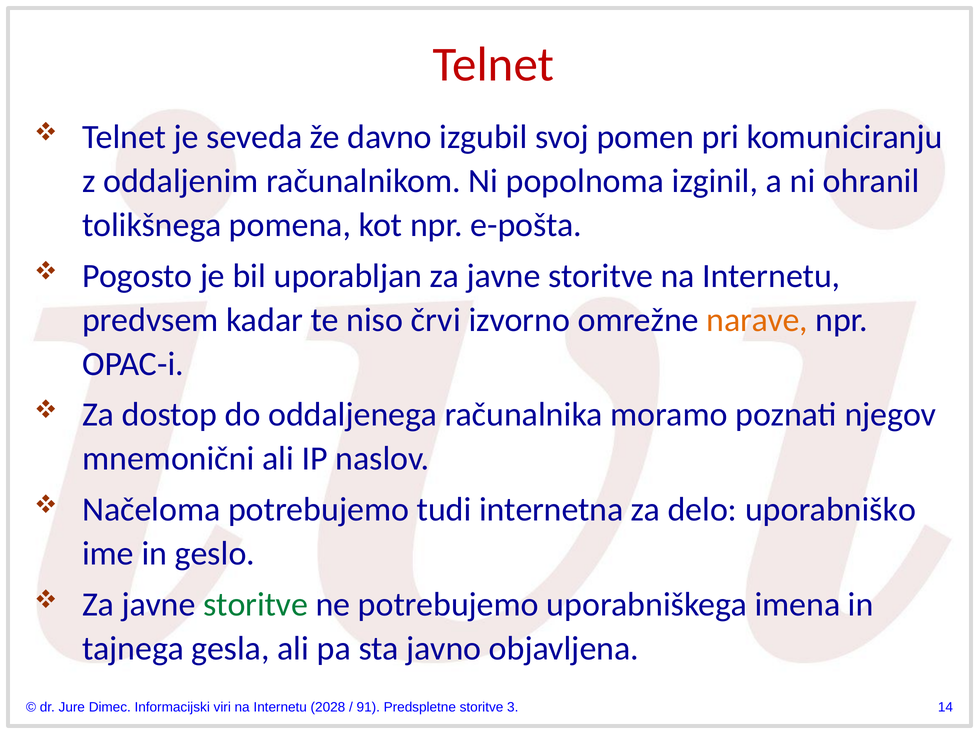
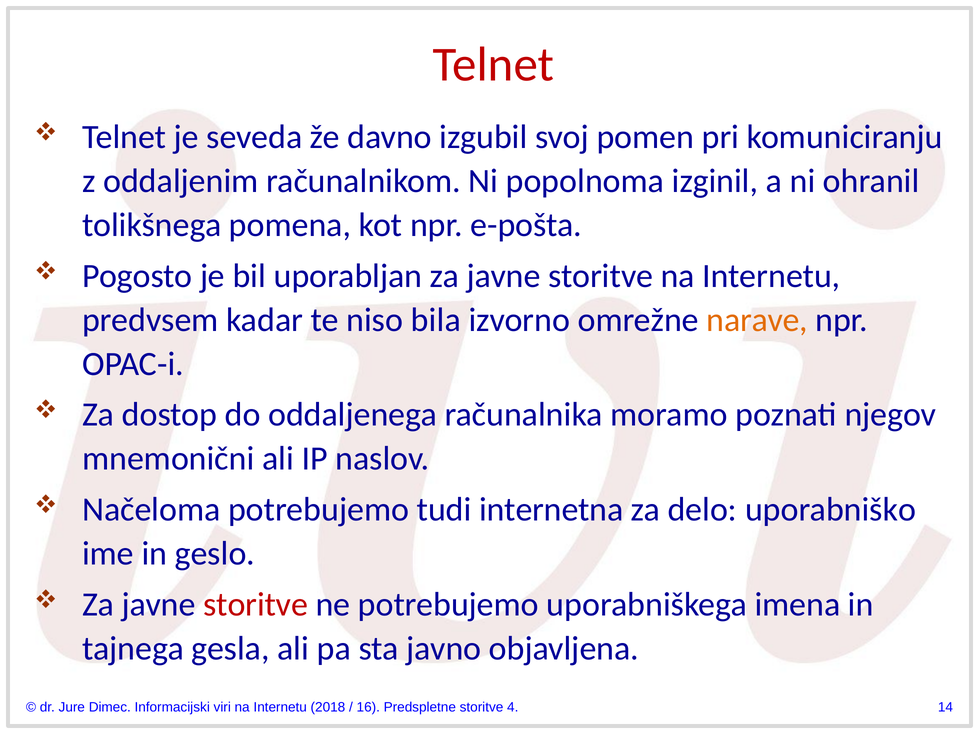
črvi: črvi -> bila (436, 320)
storitve colour: green -> red (256, 605)
2028: 2028 -> 2018 (328, 707)
91: 91 -> 16 (368, 707)
3: 3 -> 4 (513, 707)
